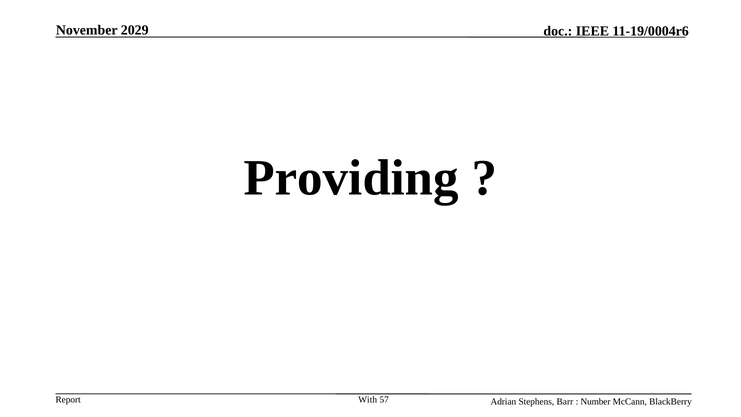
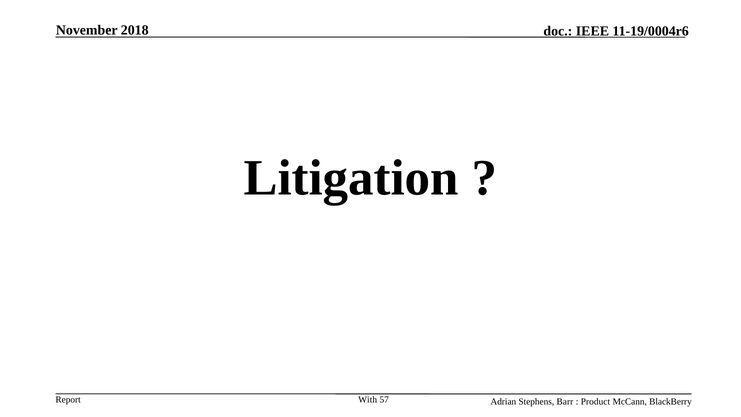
2029: 2029 -> 2018 (135, 30)
Providing: Providing -> Litigation (351, 178)
Number: Number -> Product (595, 401)
